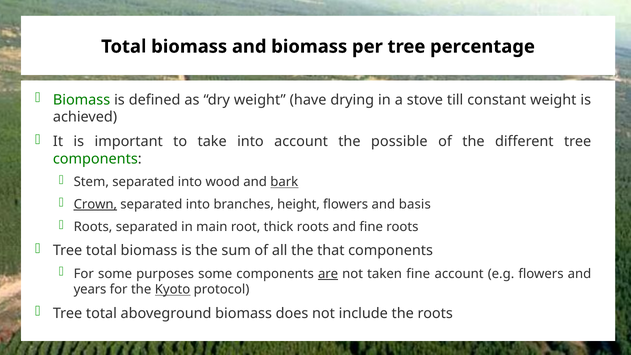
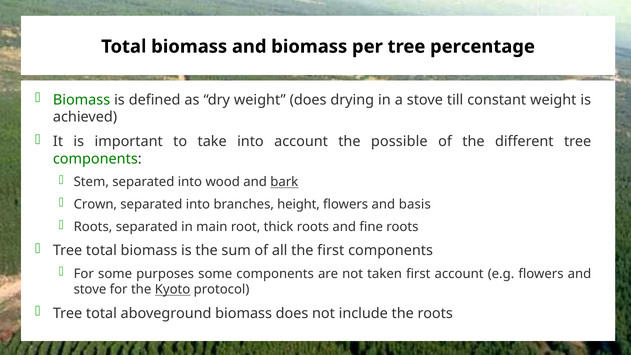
weight have: have -> does (308, 100)
Crown underline: present -> none (95, 204)
the that: that -> first (331, 251)
are underline: present -> none (328, 274)
taken fine: fine -> first (418, 274)
years: years -> stove (90, 289)
